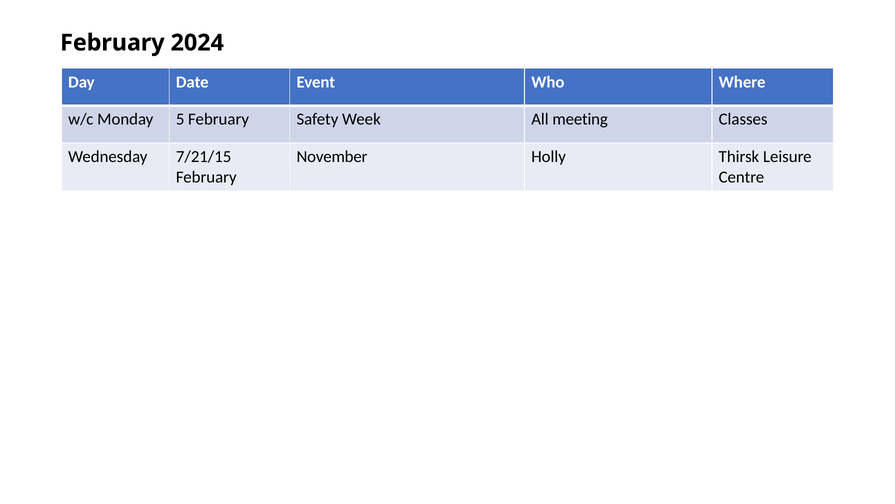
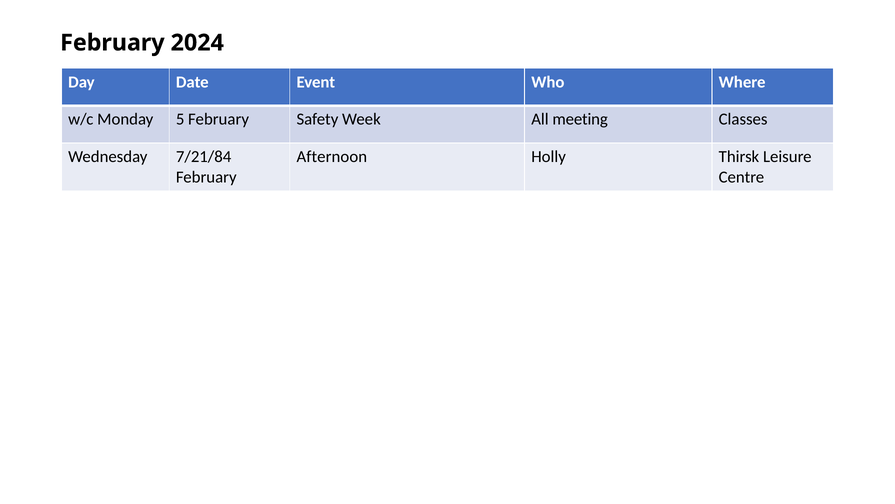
7/21/15: 7/21/15 -> 7/21/84 (204, 157)
November: November -> Afternoon (332, 157)
